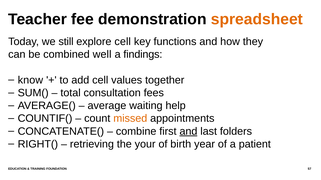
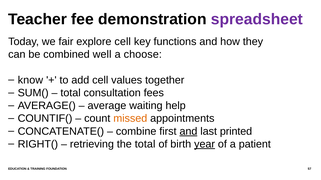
spreadsheet colour: orange -> purple (257, 19)
still: still -> fair (66, 42)
findings: findings -> choose (143, 55)
folders: folders -> printed (236, 132)
the your: your -> total (145, 145)
year underline: none -> present (205, 145)
